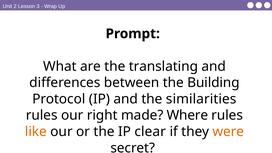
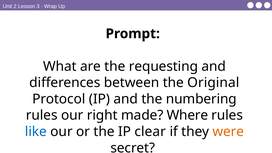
translating: translating -> requesting (163, 66)
Building: Building -> Original (213, 83)
similarities: similarities -> numbering (201, 99)
like colour: orange -> blue (36, 132)
